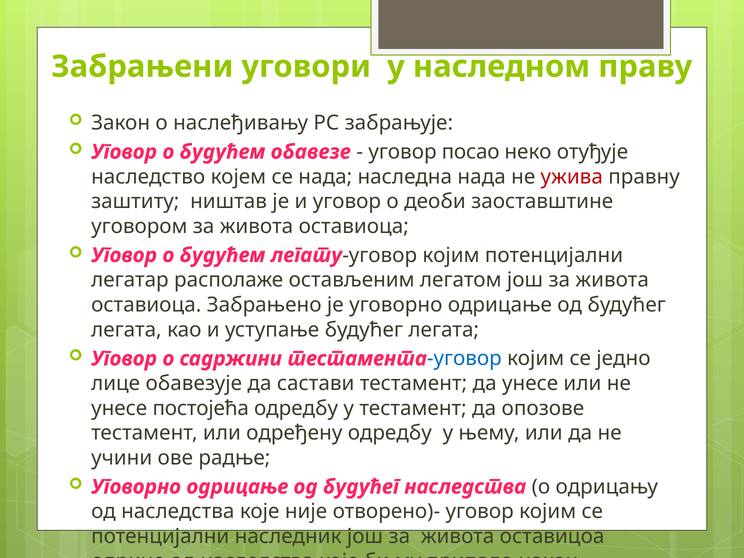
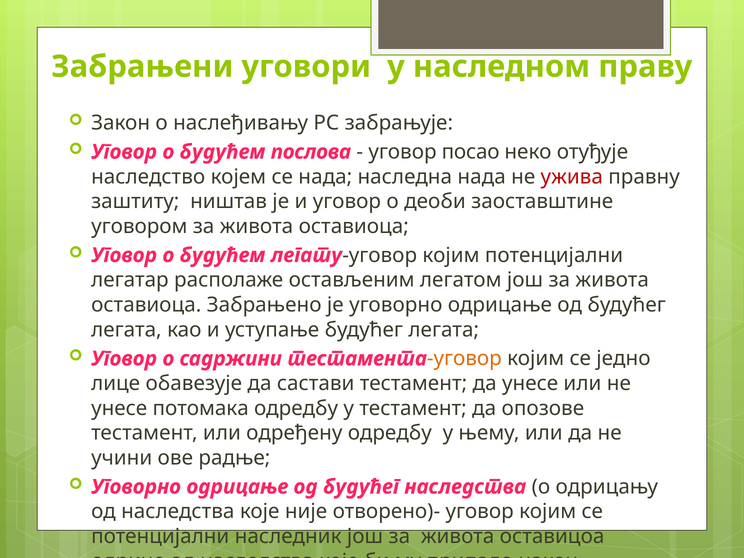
обавезе: обавезе -> послова (311, 152)
уговор colour: blue -> orange (464, 359)
постојећа: постојећа -> потомака (201, 408)
